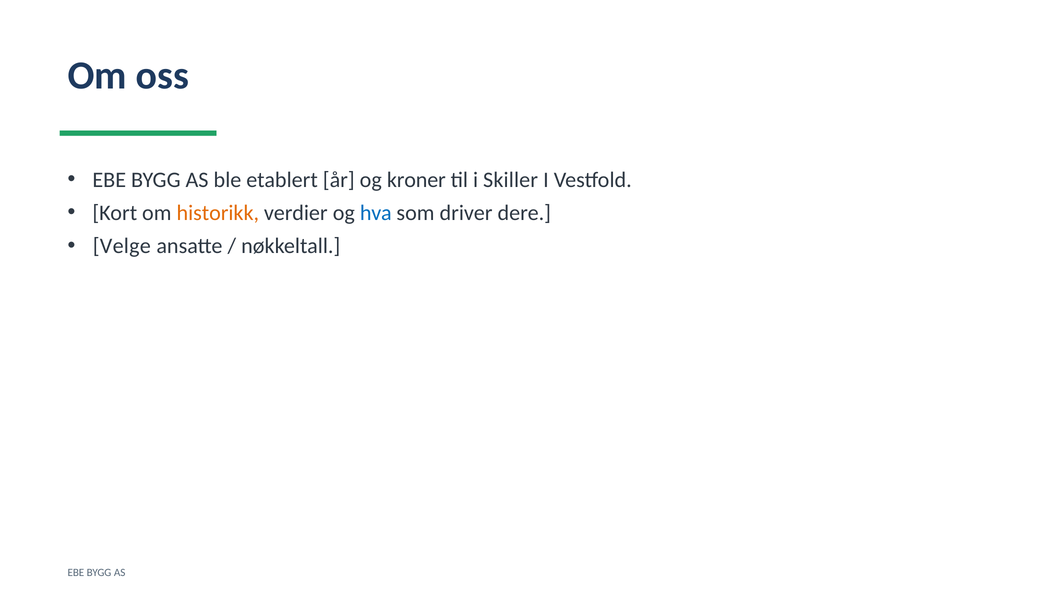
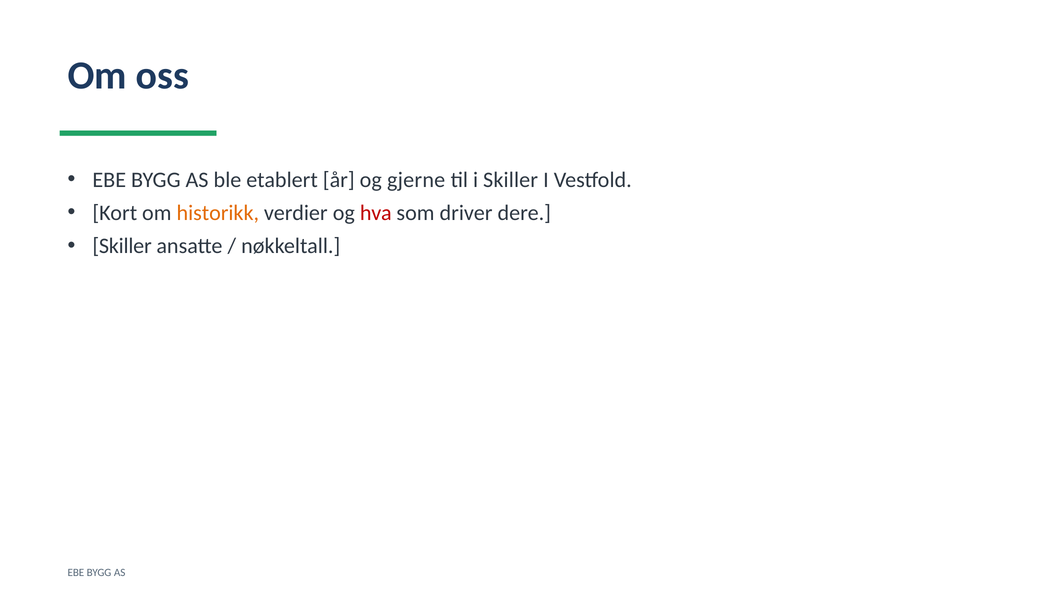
kroner: kroner -> gjerne (416, 180)
hva colour: blue -> red (376, 213)
Velge: Velge -> Skiller (122, 246)
